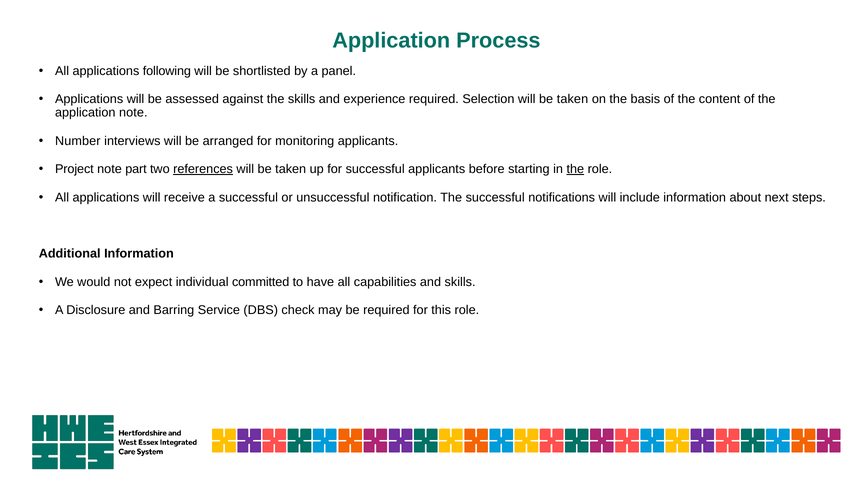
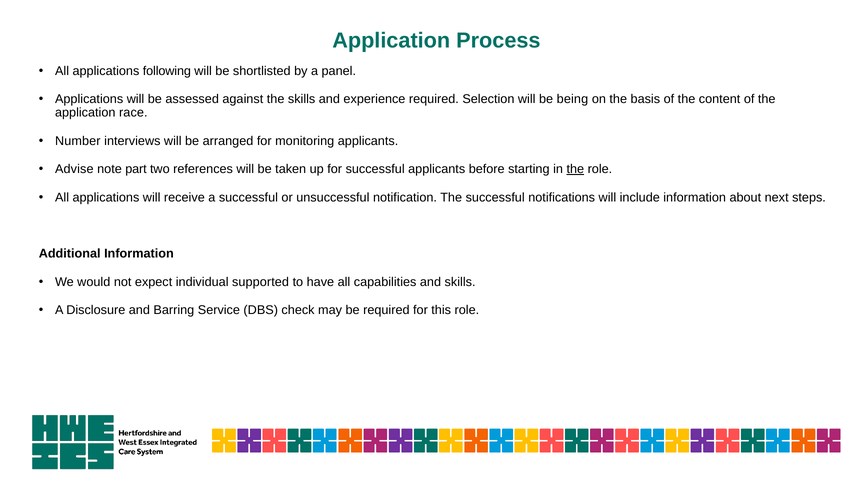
Selection will be taken: taken -> being (572, 99)
application note: note -> race (133, 113)
Project: Project -> Advise (74, 169)
references underline: present -> none (203, 169)
committed: committed -> supported (261, 282)
